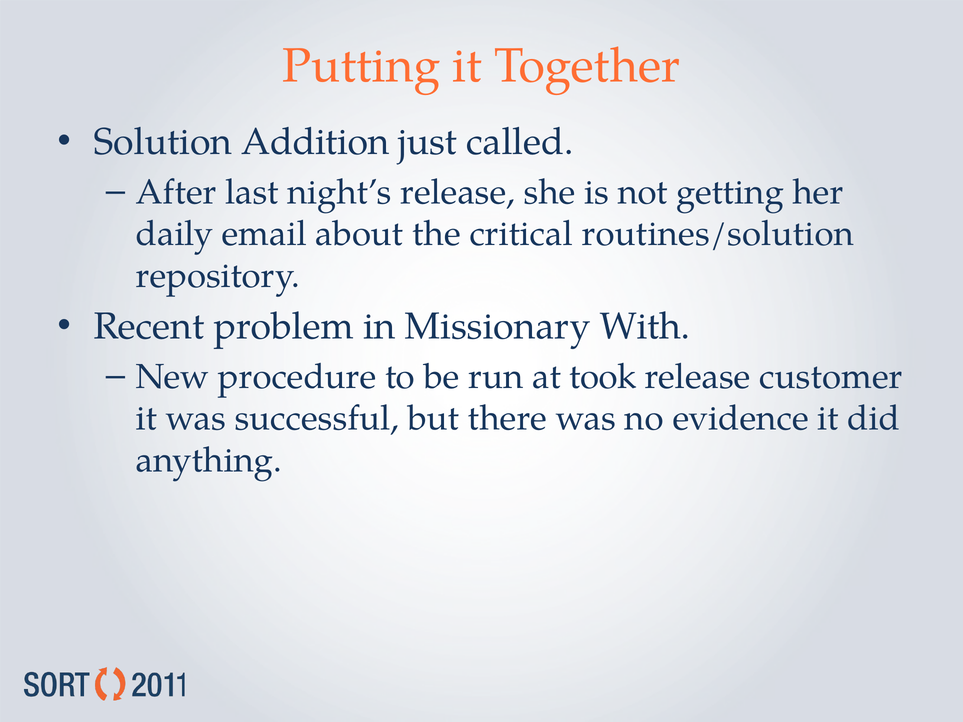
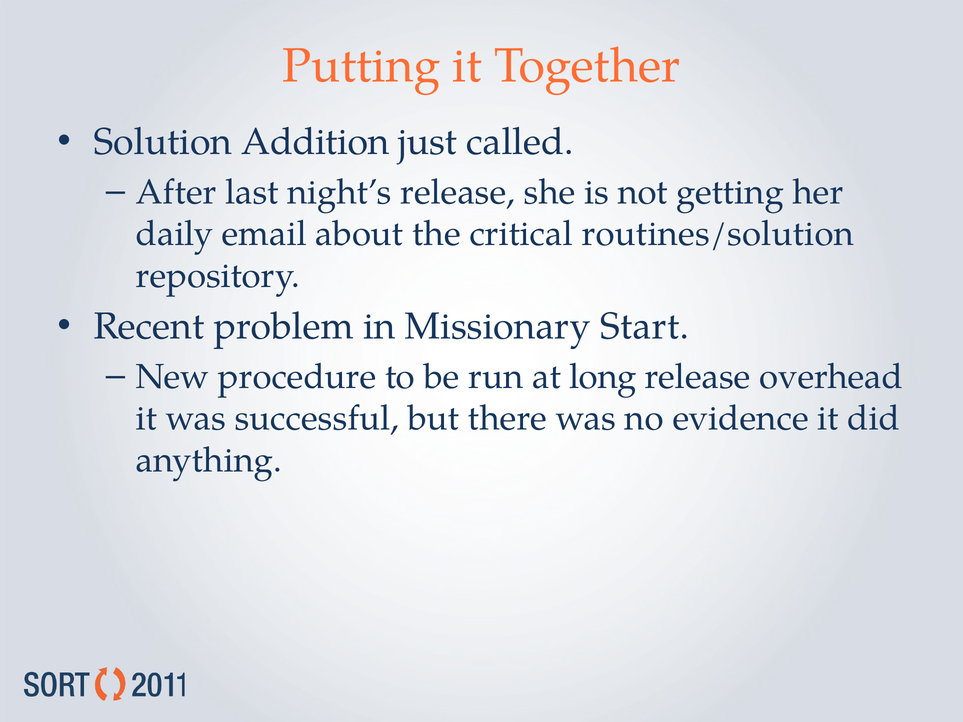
With: With -> Start (645, 327)
took: took -> long (603, 377)
customer: customer -> overhead (831, 377)
